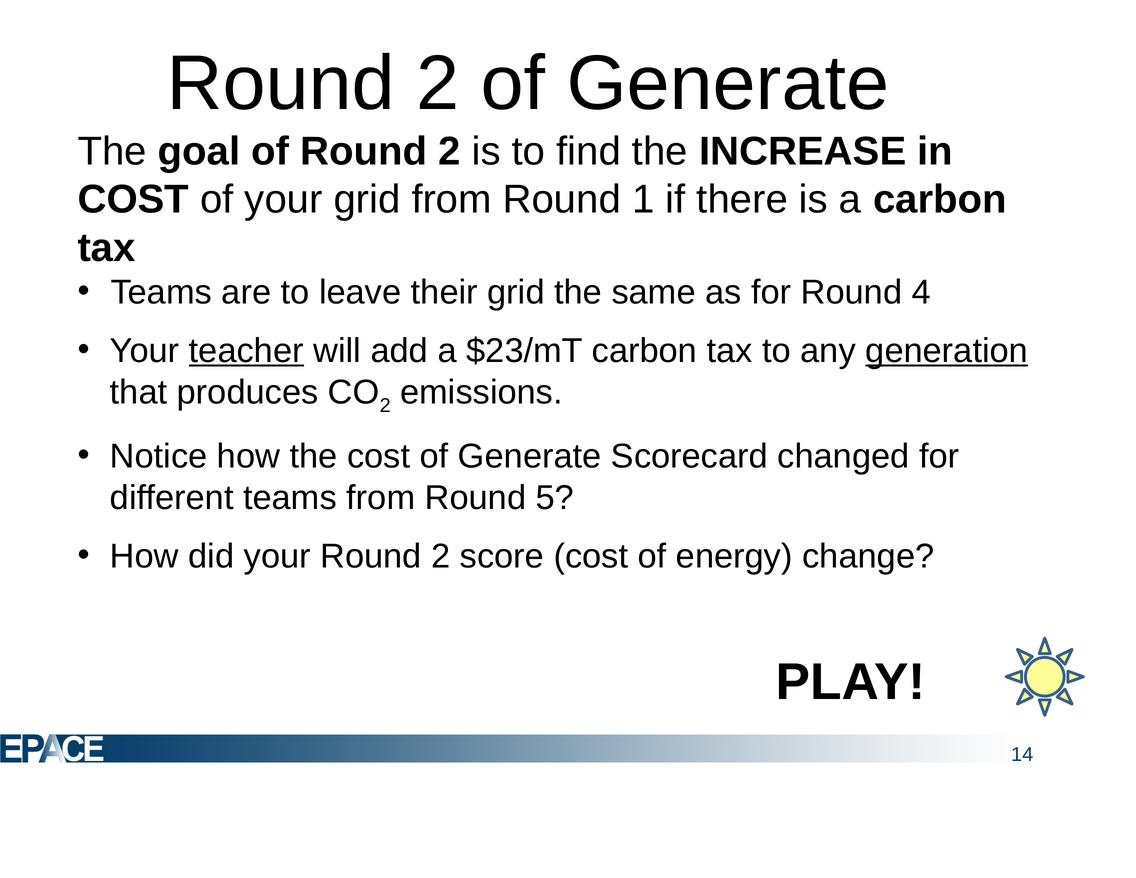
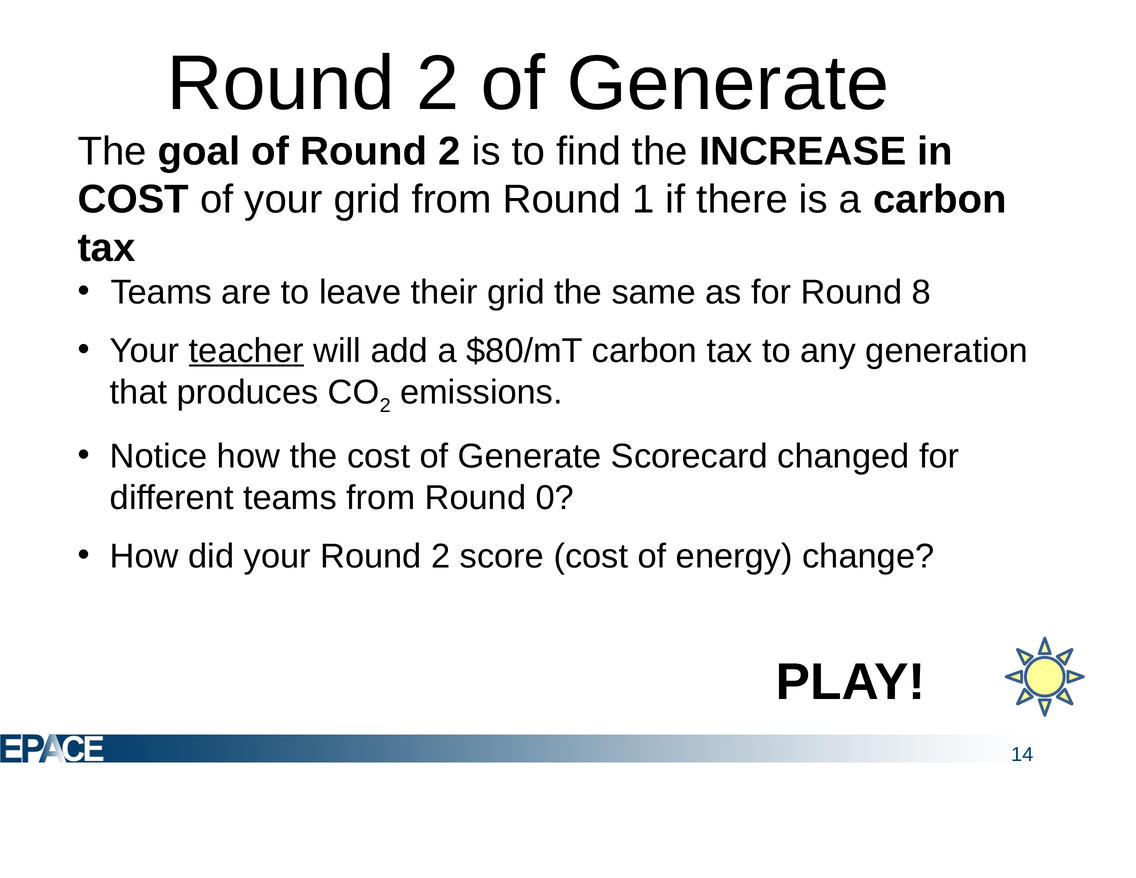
4: 4 -> 8 (921, 292)
$23/mT: $23/mT -> $80/mT (525, 351)
generation underline: present -> none (947, 351)
5: 5 -> 0 (555, 498)
